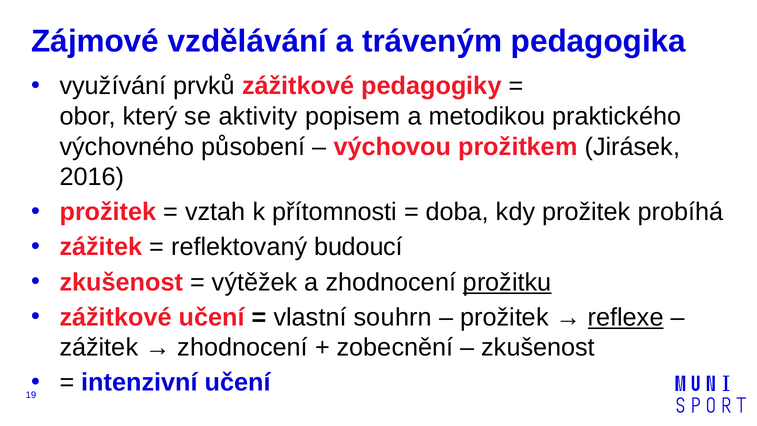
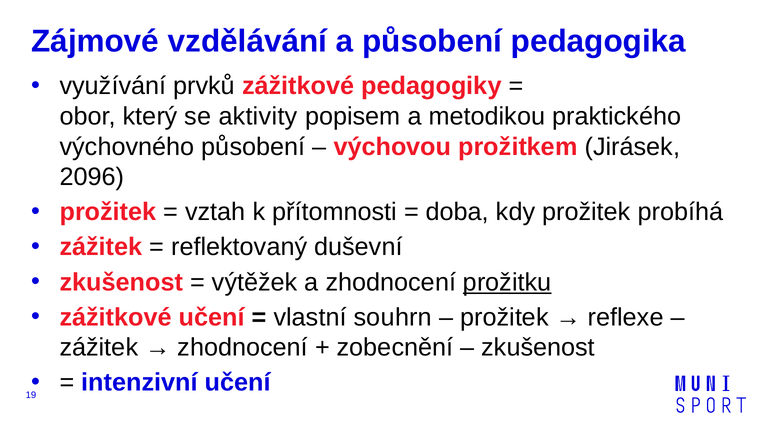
a tráveným: tráveným -> působení (432, 41)
2016: 2016 -> 2096 (92, 177)
budoucí: budoucí -> duševní (358, 247)
reflexe underline: present -> none (626, 317)
